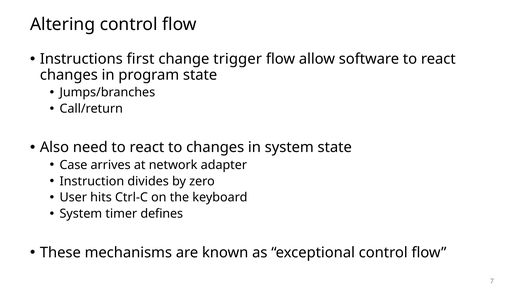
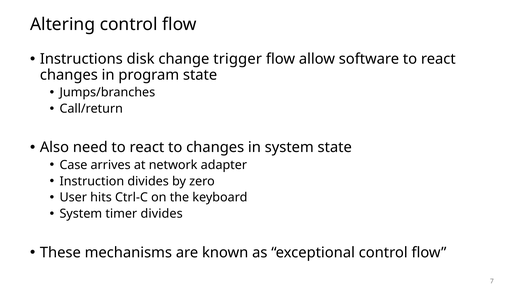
first: first -> disk (141, 59)
timer defines: defines -> divides (162, 214)
